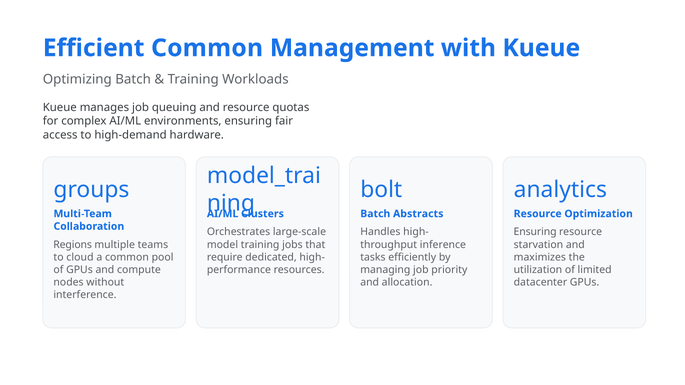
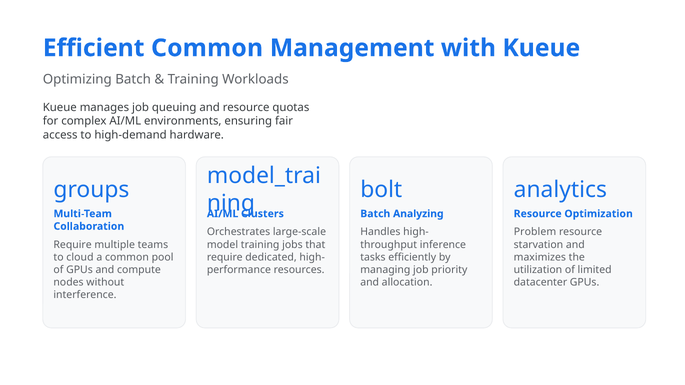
Abstracts: Abstracts -> Analyzing (418, 214)
Ensuring: Ensuring -> Problem (535, 232)
Regions: Regions -> Require (73, 245)
